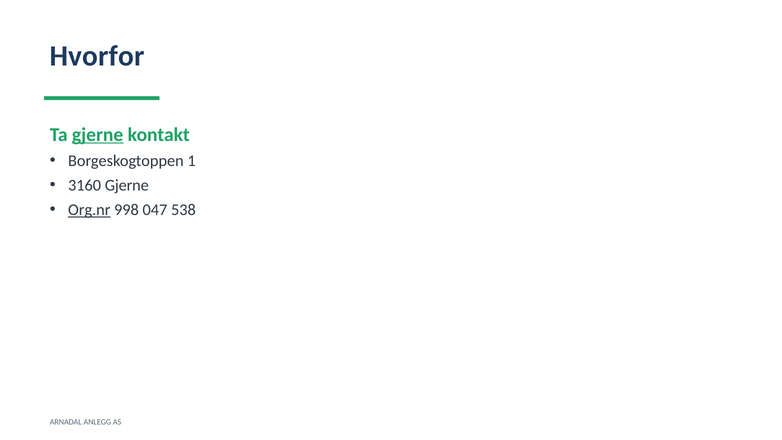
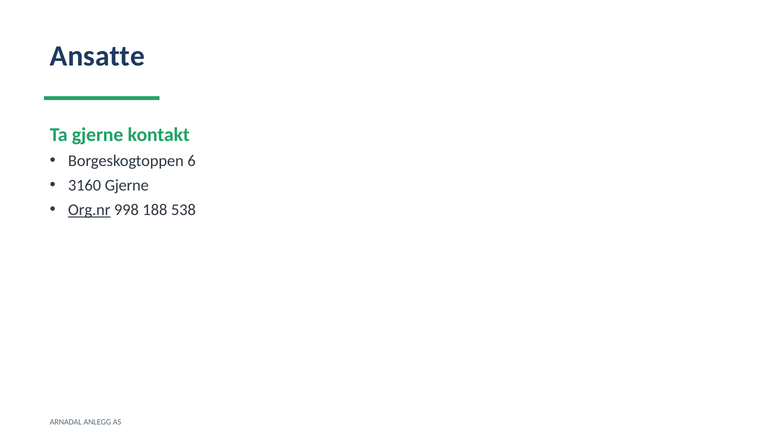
Hvorfor: Hvorfor -> Ansatte (97, 56)
gjerne underline: present -> none (98, 135)
1: 1 -> 6 (192, 161)
047: 047 -> 188 (155, 210)
